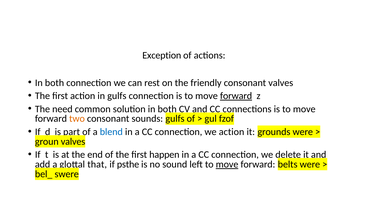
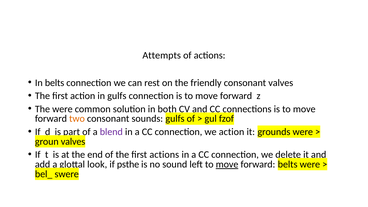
Exception: Exception -> Attempts (162, 55)
both: both -> belts (55, 83)
forward underline: present -> none (236, 96)
The need: need -> were (62, 109)
blend colour: blue -> purple (111, 132)
first happen: happen -> actions (164, 155)
that: that -> look (97, 164)
